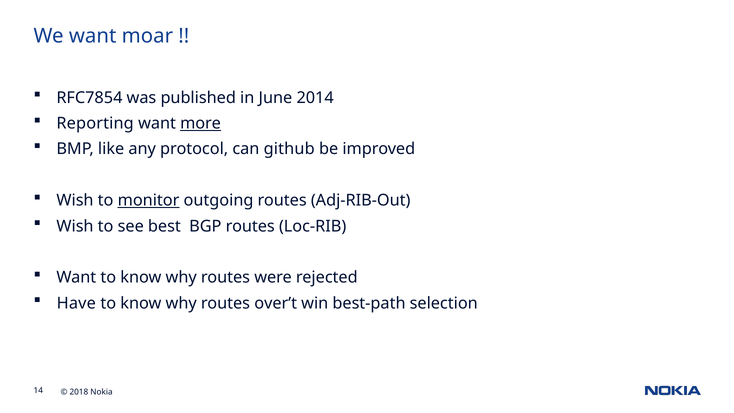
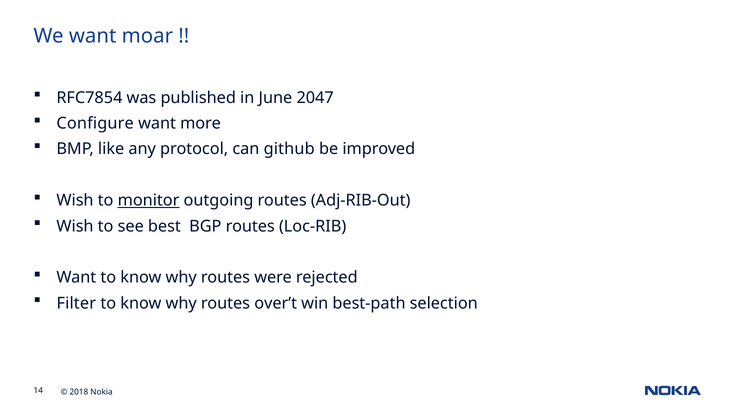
2014: 2014 -> 2047 (315, 98)
Reporting: Reporting -> Configure (95, 123)
more underline: present -> none (201, 123)
Have: Have -> Filter (76, 303)
